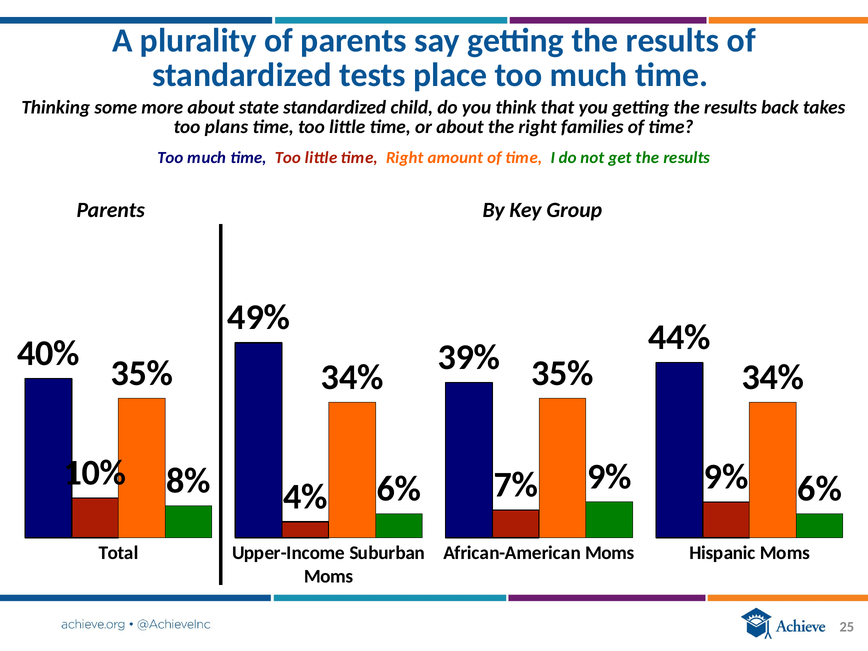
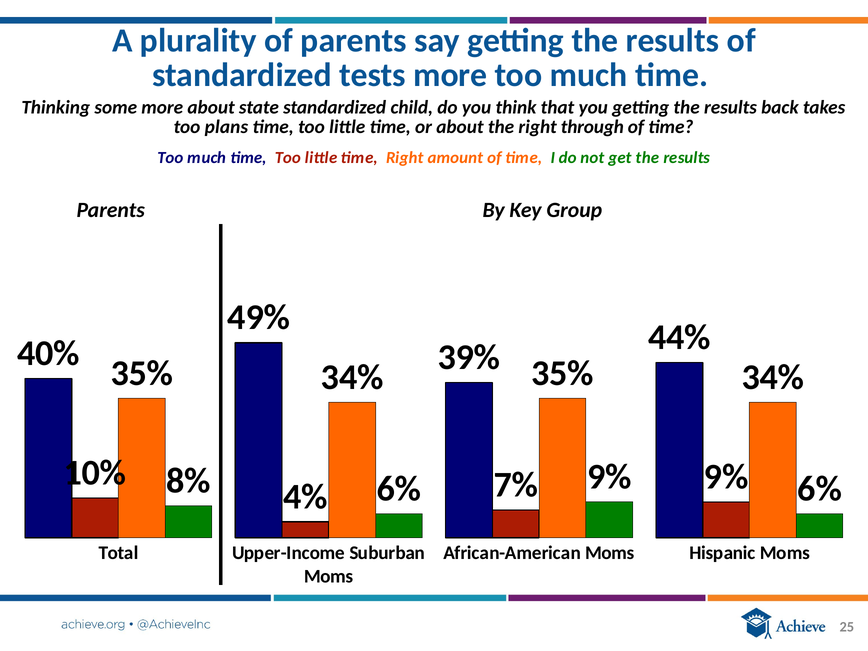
tests place: place -> more (450, 75)
families: families -> through (592, 127)
